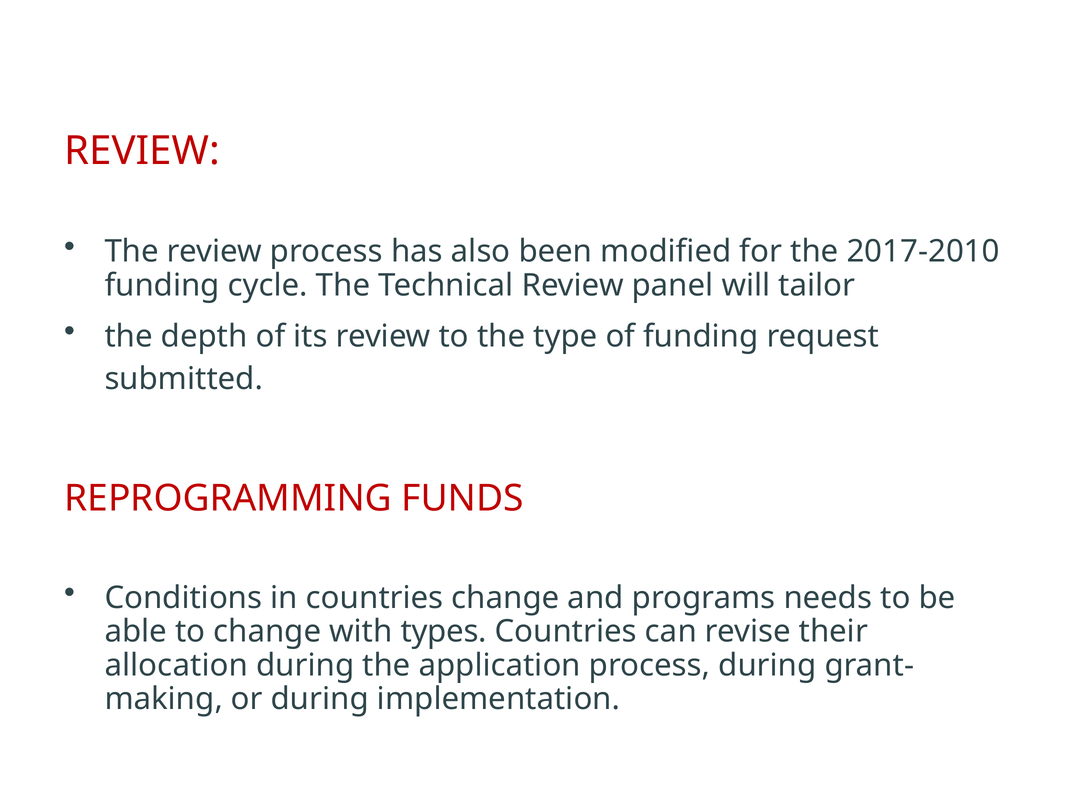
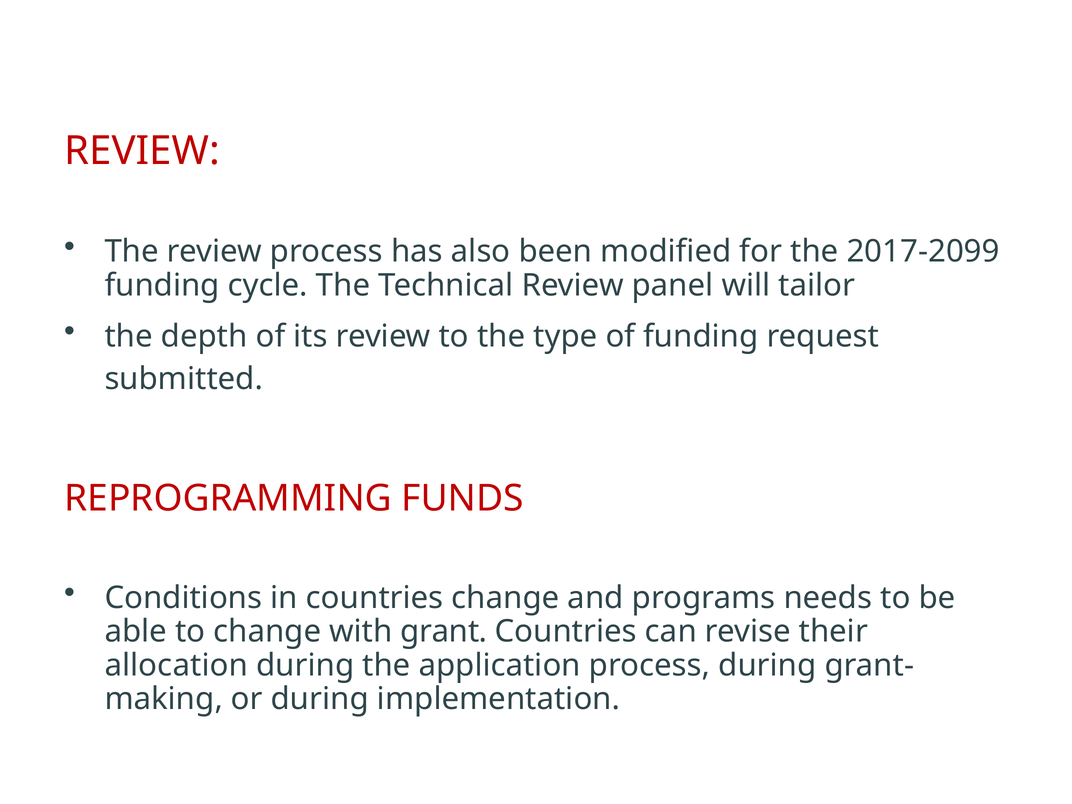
2017-2010: 2017-2010 -> 2017-2099 (923, 252)
types: types -> grant (444, 632)
